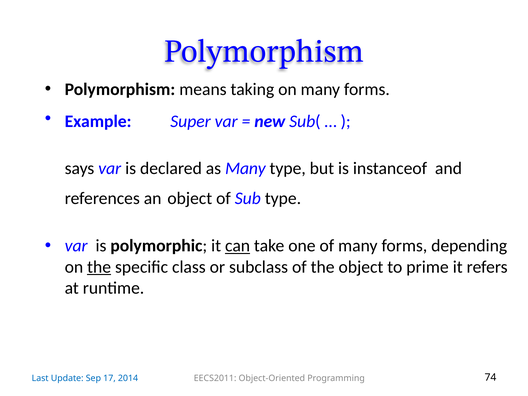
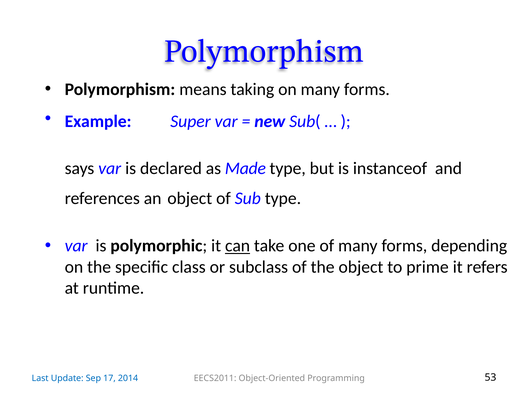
as Many: Many -> Made (245, 168)
the underline: present -> none (99, 267)
74: 74 -> 53 (490, 377)
